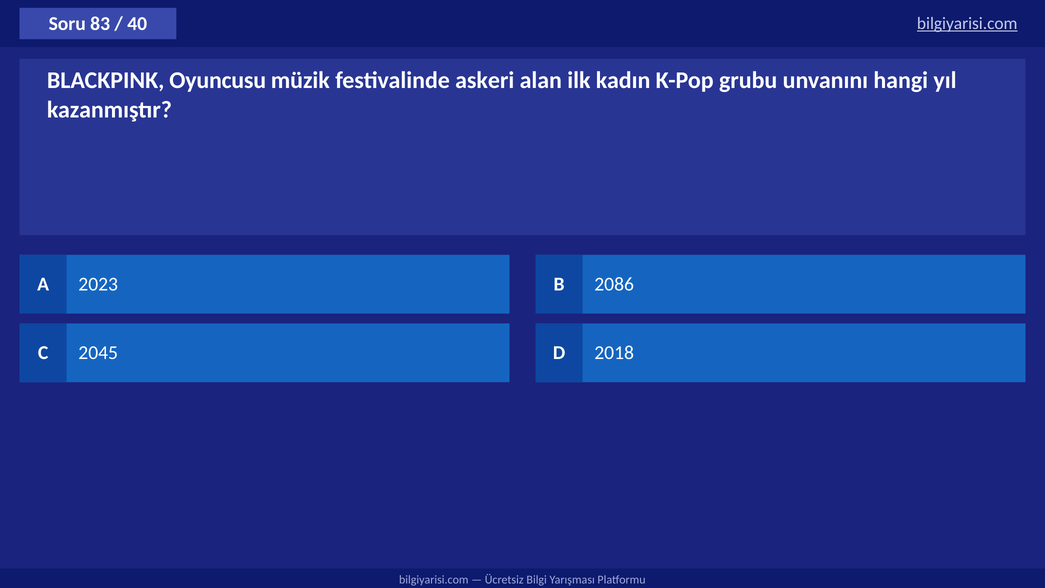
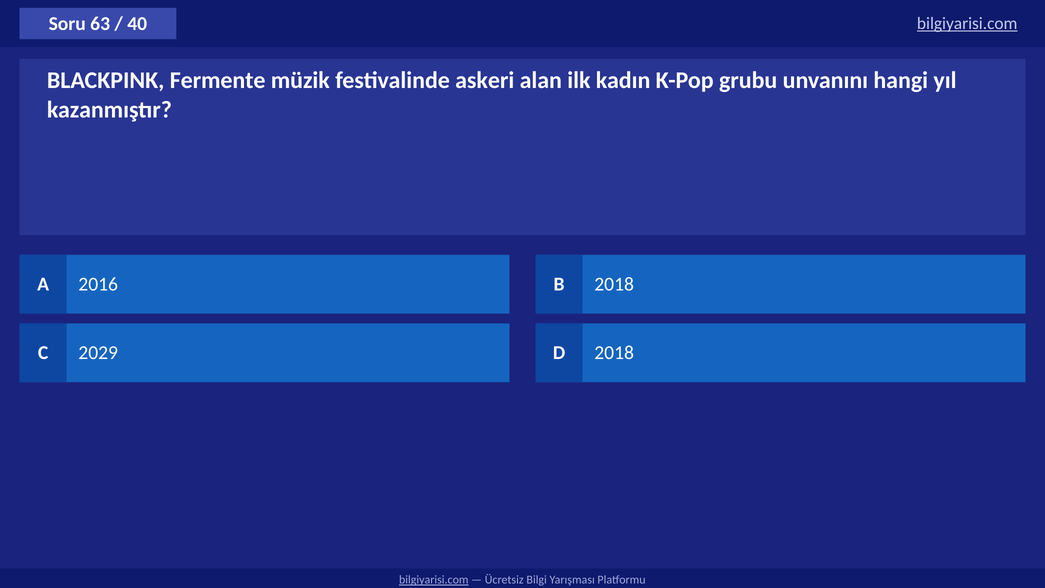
83: 83 -> 63 (100, 24)
Oyuncusu: Oyuncusu -> Fermente (218, 80)
2023: 2023 -> 2016 (98, 284)
B 2086: 2086 -> 2018 (614, 284)
2045: 2045 -> 2029 (98, 353)
bilgiyarisi.com underline: none -> present (434, 580)
